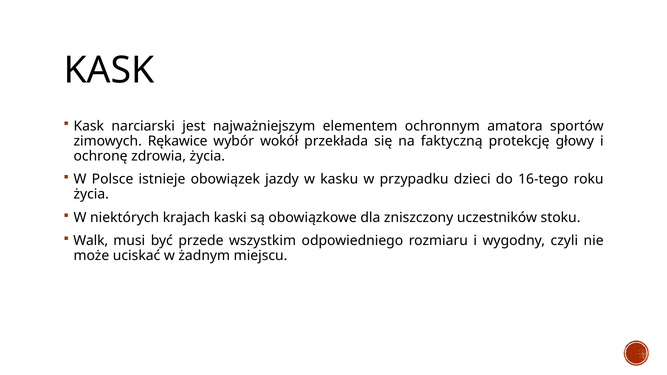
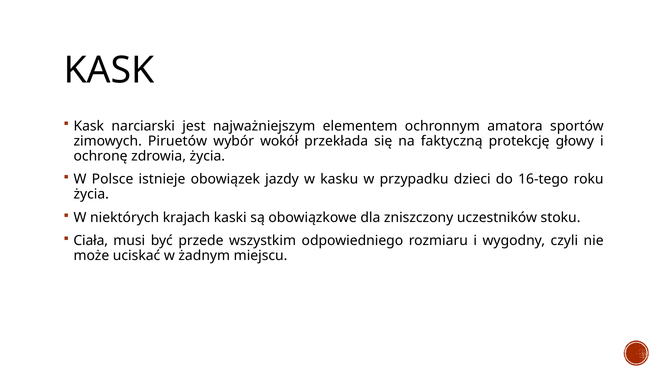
Rękawice: Rękawice -> Piruetów (178, 141)
Walk: Walk -> Ciała (91, 241)
